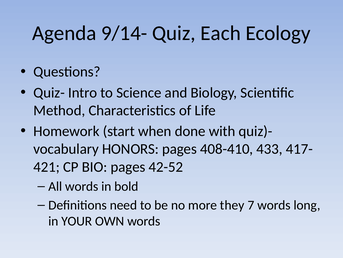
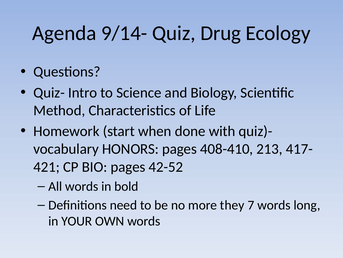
Each: Each -> Drug (221, 33)
433: 433 -> 213 (270, 149)
